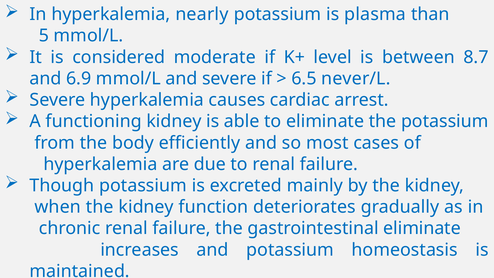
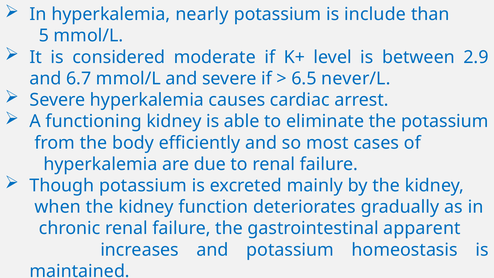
plasma: plasma -> include (375, 14)
8.7: 8.7 -> 2.9 (476, 57)
6.9: 6.9 -> 6.7 (79, 79)
gastrointestinal eliminate: eliminate -> apparent (422, 228)
